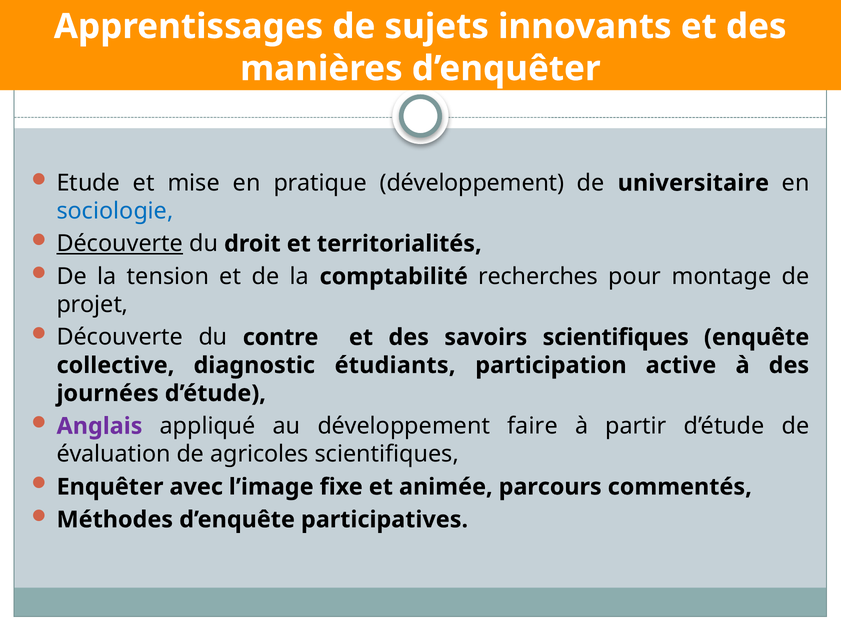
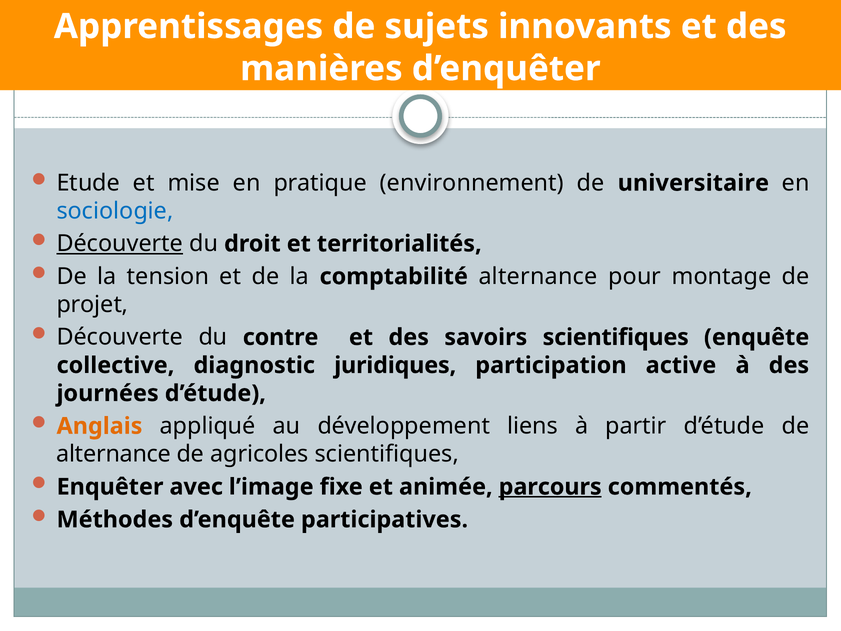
pratique développement: développement -> environnement (472, 183)
comptabilité recherches: recherches -> alternance (538, 276)
étudiants: étudiants -> juridiques (395, 365)
Anglais colour: purple -> orange (100, 426)
faire: faire -> liens (533, 426)
évaluation: évaluation -> alternance (114, 454)
parcours underline: none -> present (550, 487)
